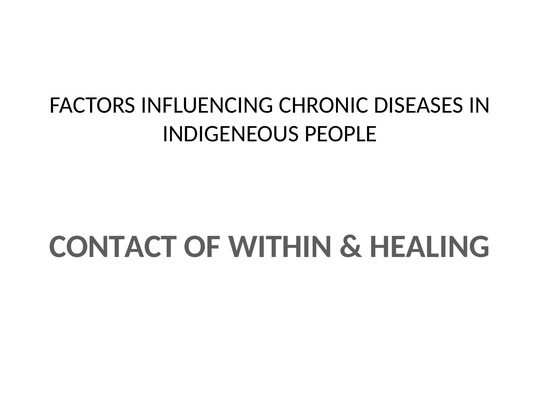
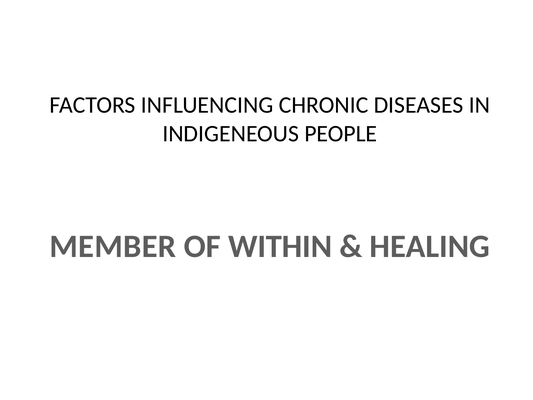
CONTACT: CONTACT -> MEMBER (113, 246)
